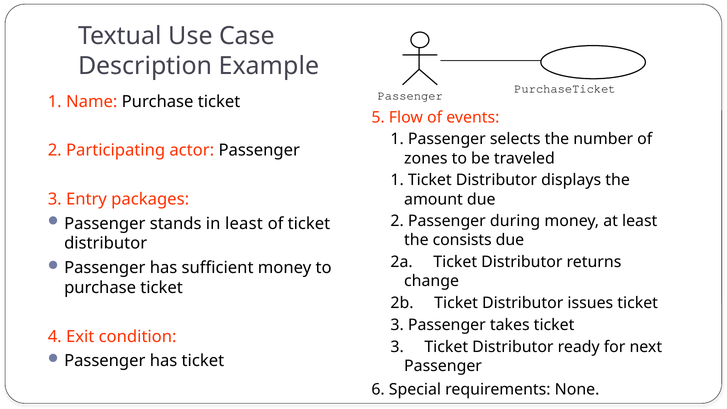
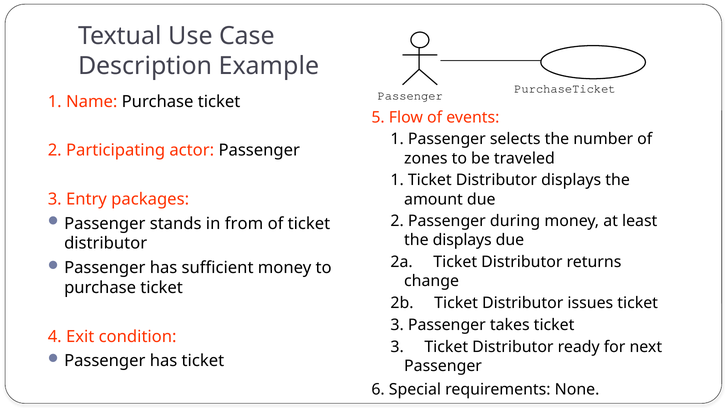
in least: least -> from (244, 223)
the consists: consists -> displays (462, 240)
